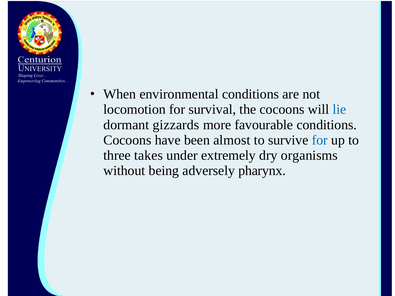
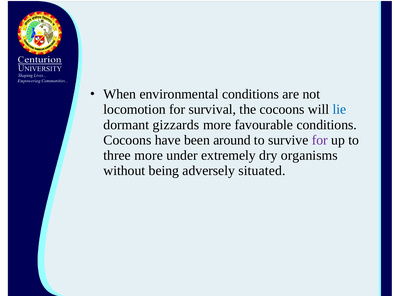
almost: almost -> around (232, 140)
for colour: blue -> purple (320, 140)
three takes: takes -> more (149, 155)
pharynx: pharynx -> situated (262, 171)
